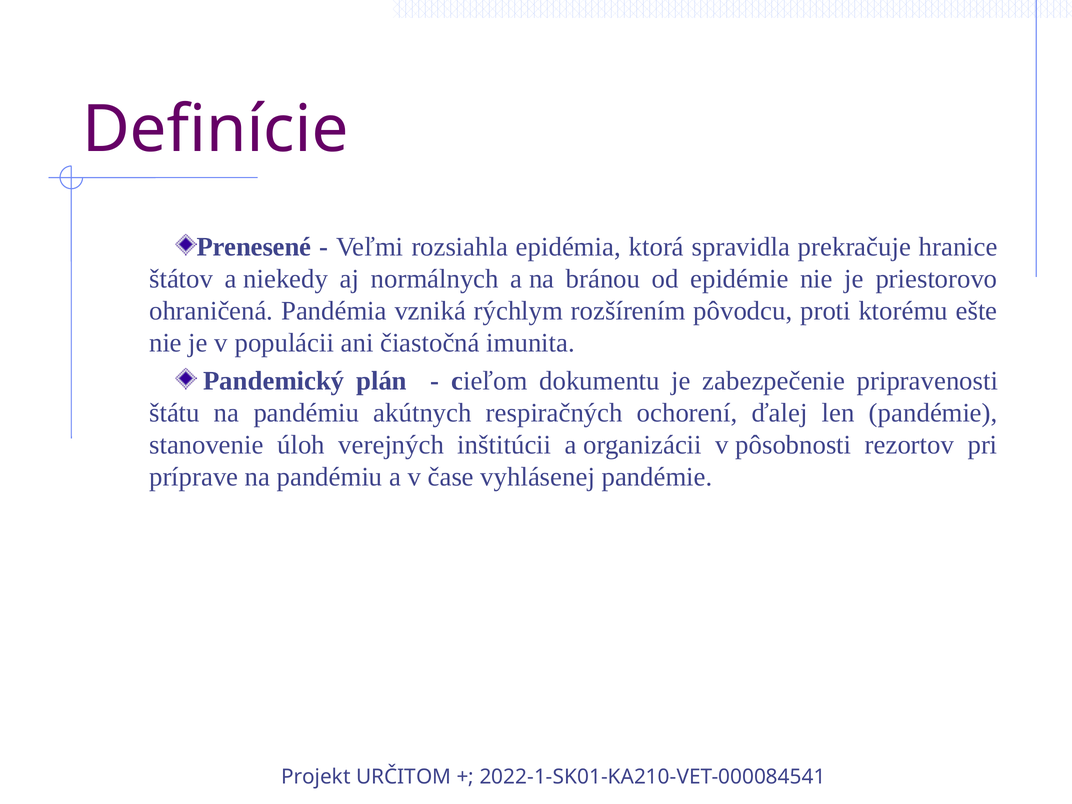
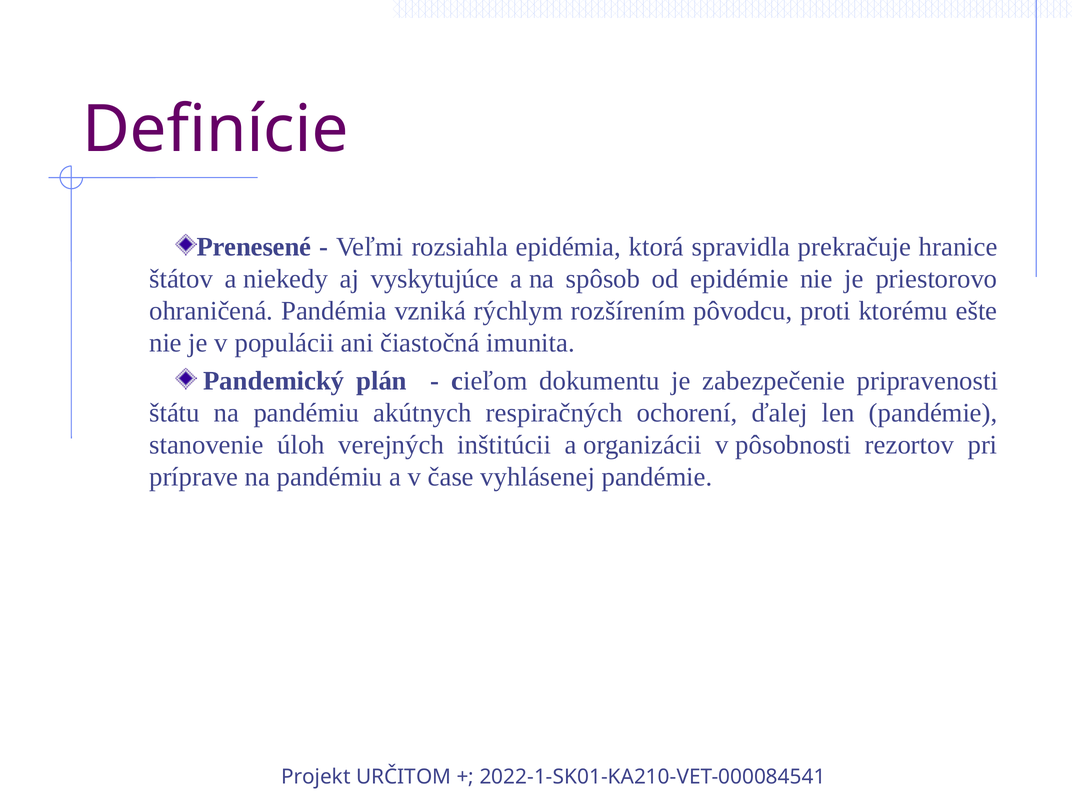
normálnych: normálnych -> vyskytujúce (435, 279)
bránou: bránou -> spôsob (603, 279)
